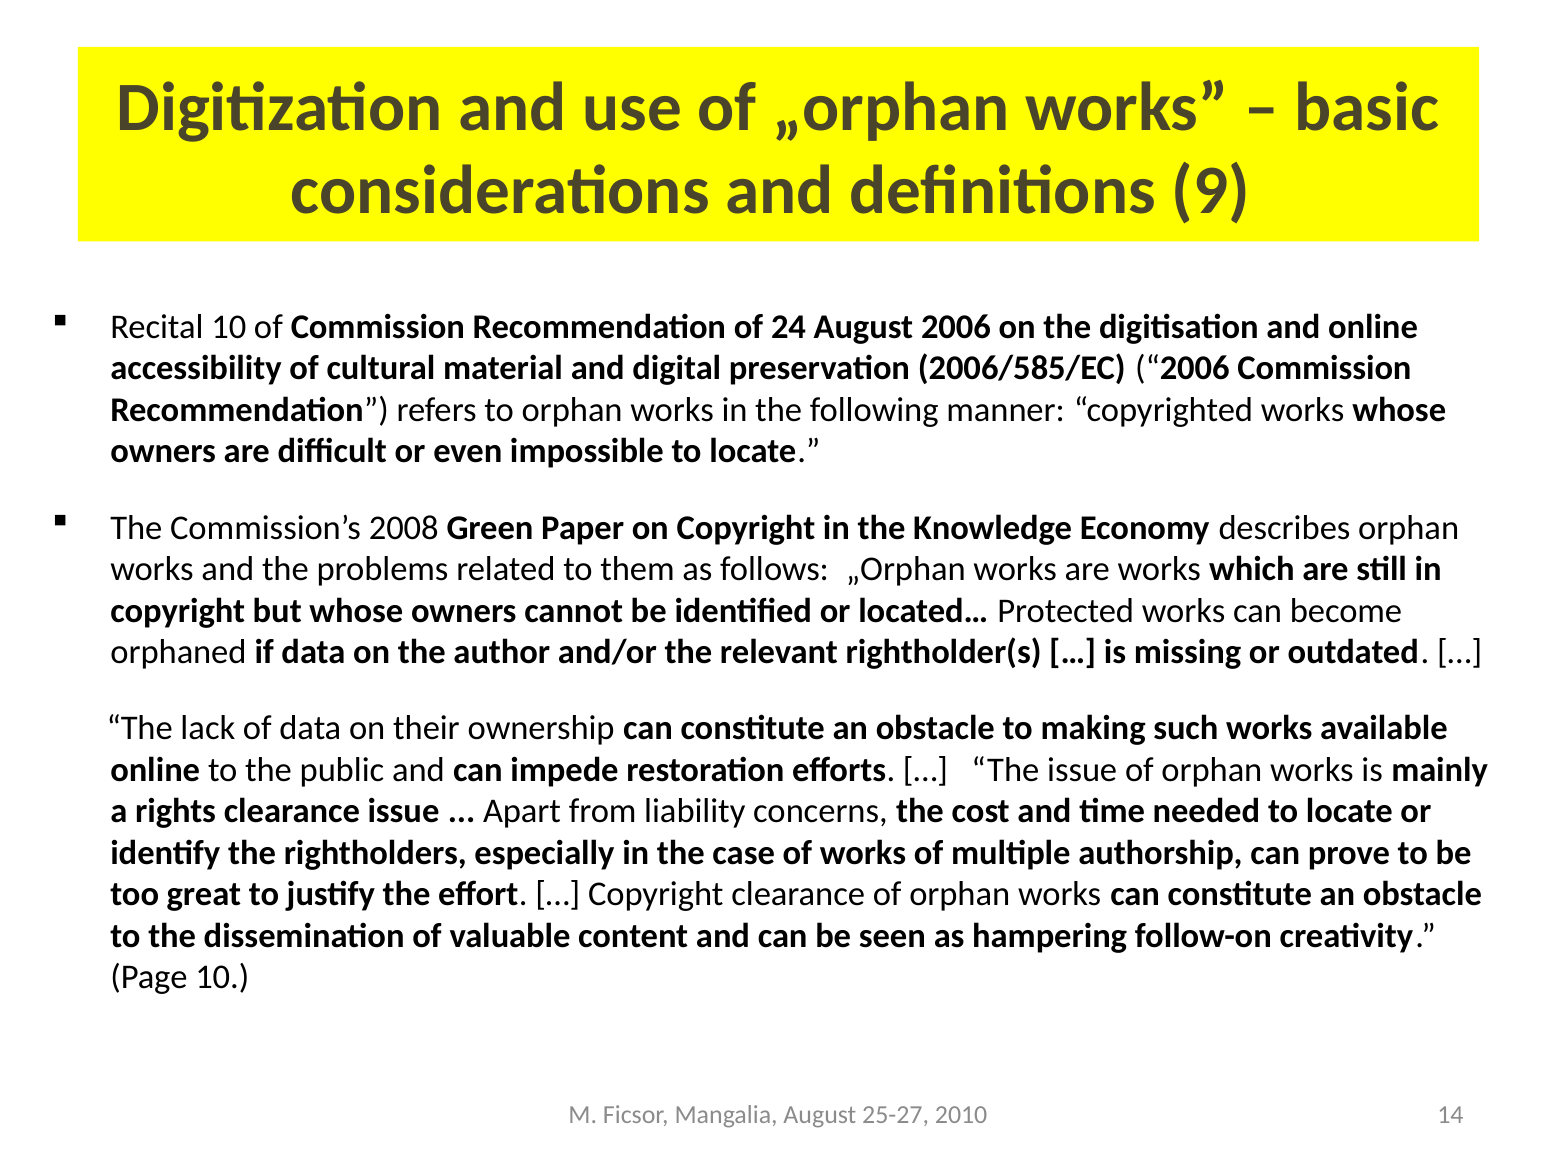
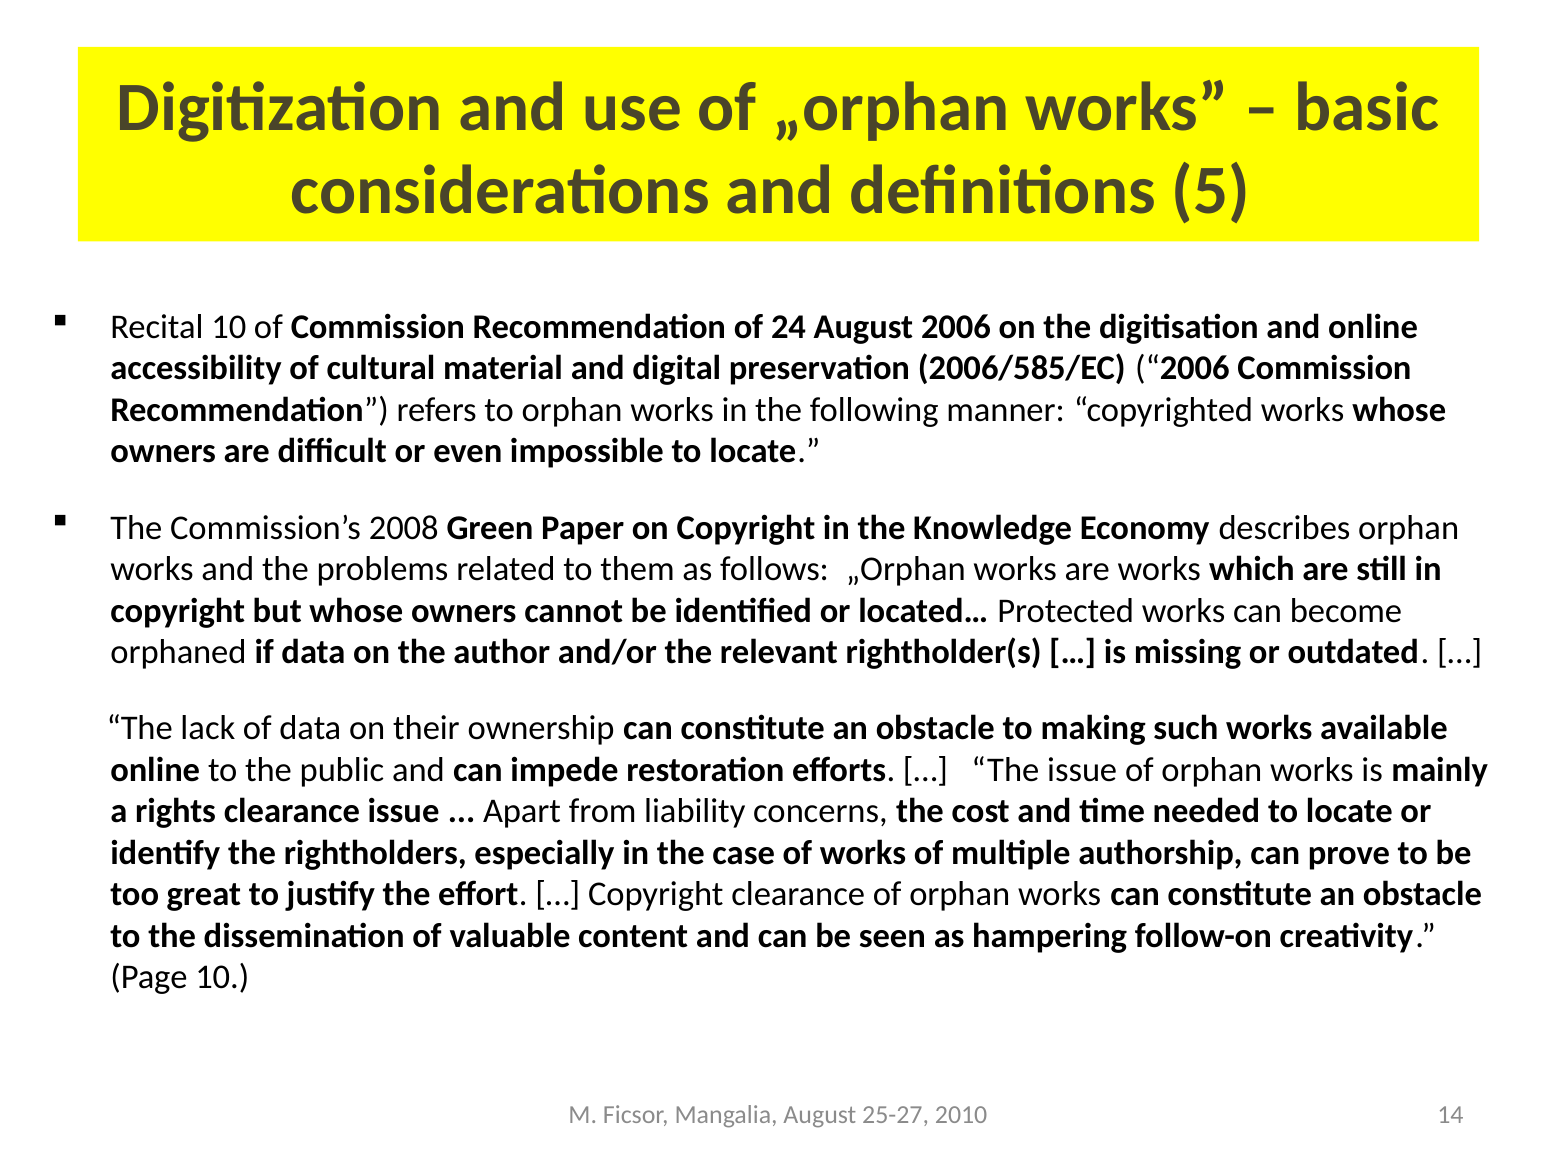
9: 9 -> 5 (1211, 190)
